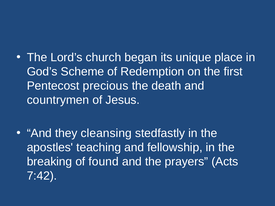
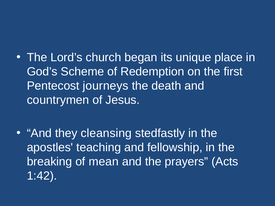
precious: precious -> journeys (106, 86)
found: found -> mean (104, 162)
7:42: 7:42 -> 1:42 (42, 176)
